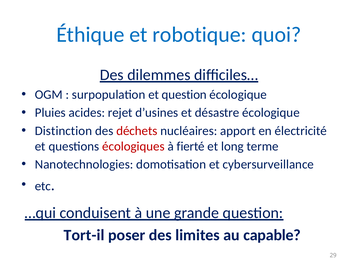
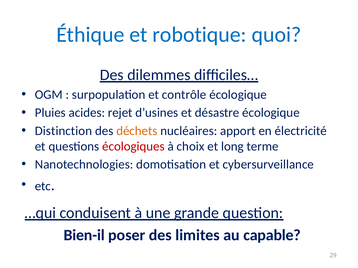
et question: question -> contrôle (184, 95)
déchets colour: red -> orange (137, 131)
fierté: fierté -> choix (191, 147)
Tort-il: Tort-il -> Bien-il (84, 236)
